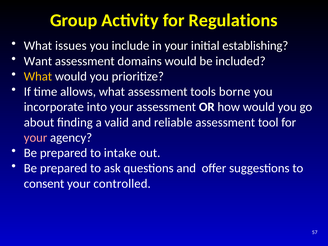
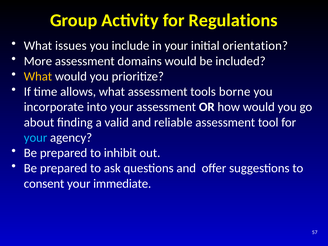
establishing: establishing -> orientation (255, 46)
Want: Want -> More (38, 61)
your colour: pink -> light blue (36, 138)
intake: intake -> inhibit (120, 153)
controlled: controlled -> immediate (122, 184)
